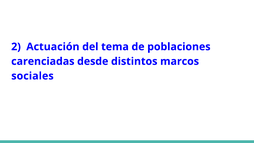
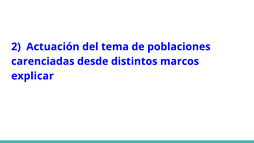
sociales: sociales -> explicar (32, 76)
